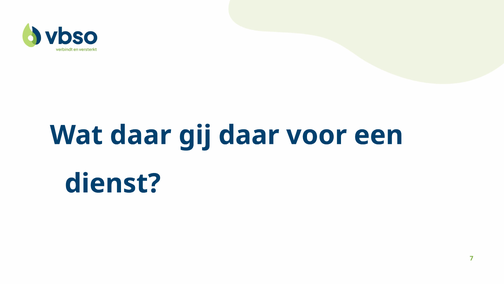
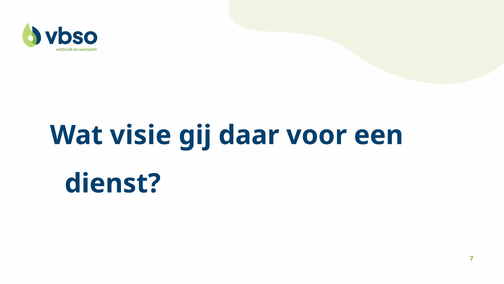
Wat daar: daar -> visie (141, 135)
